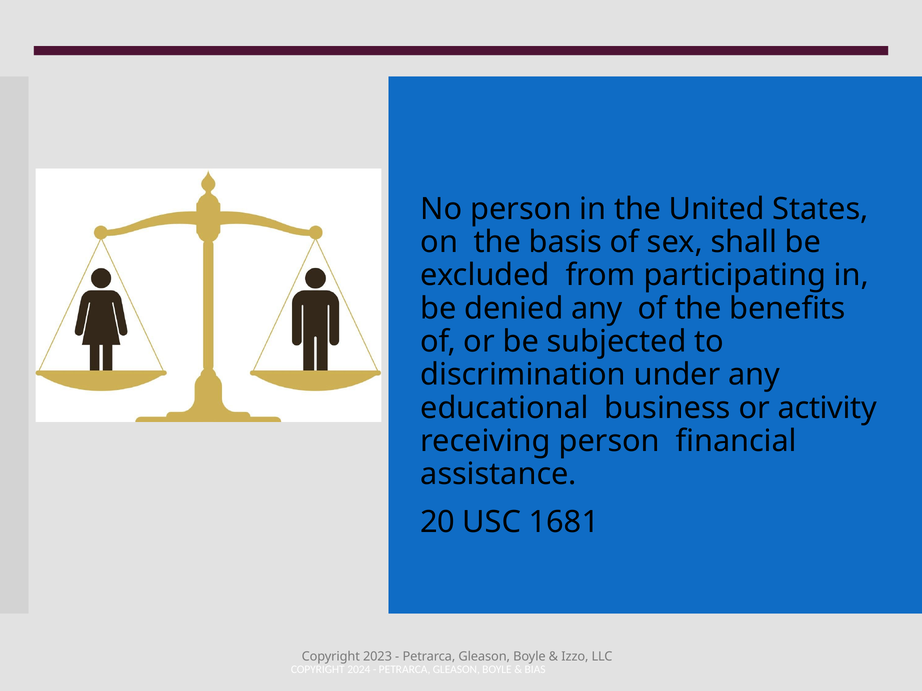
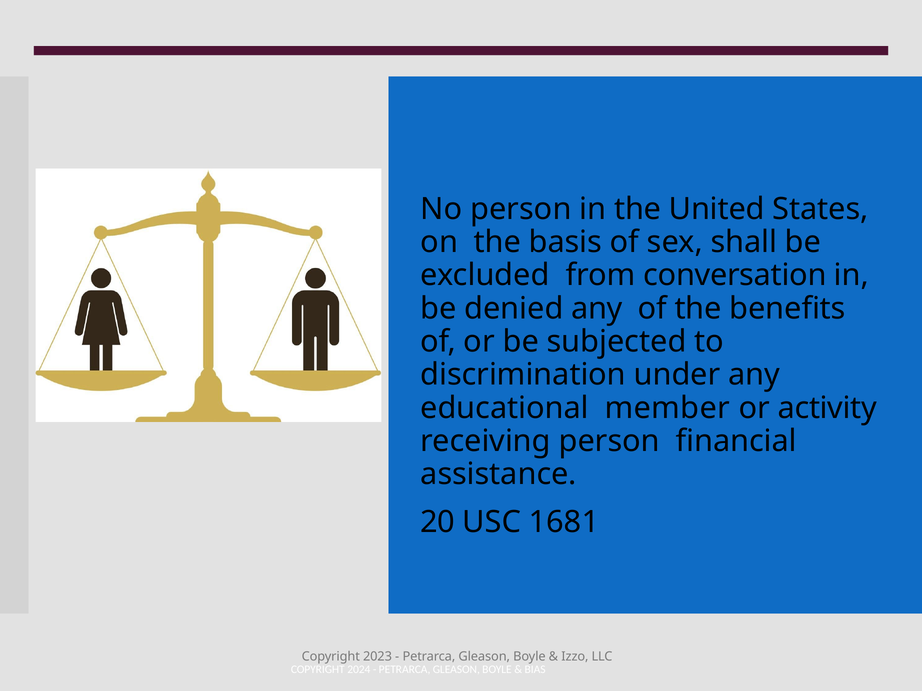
participating: participating -> conversation (735, 275)
business: business -> member (667, 408)
